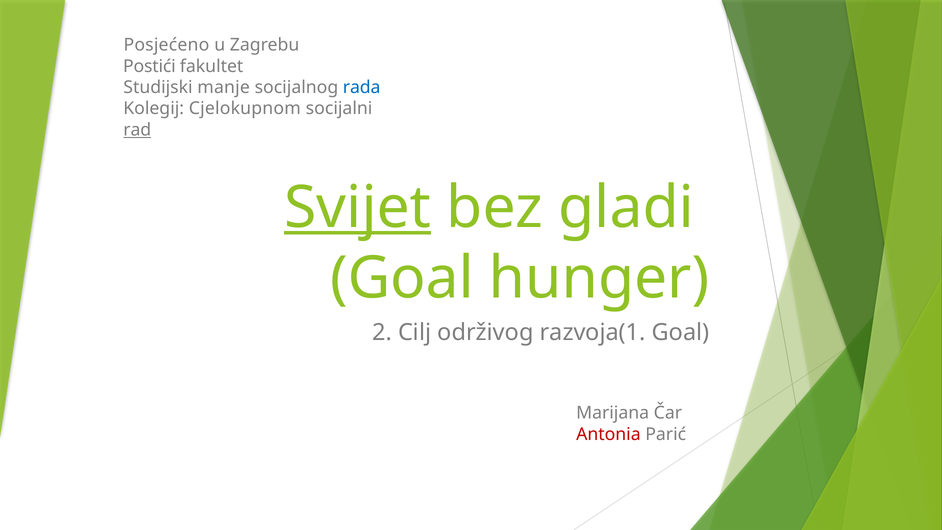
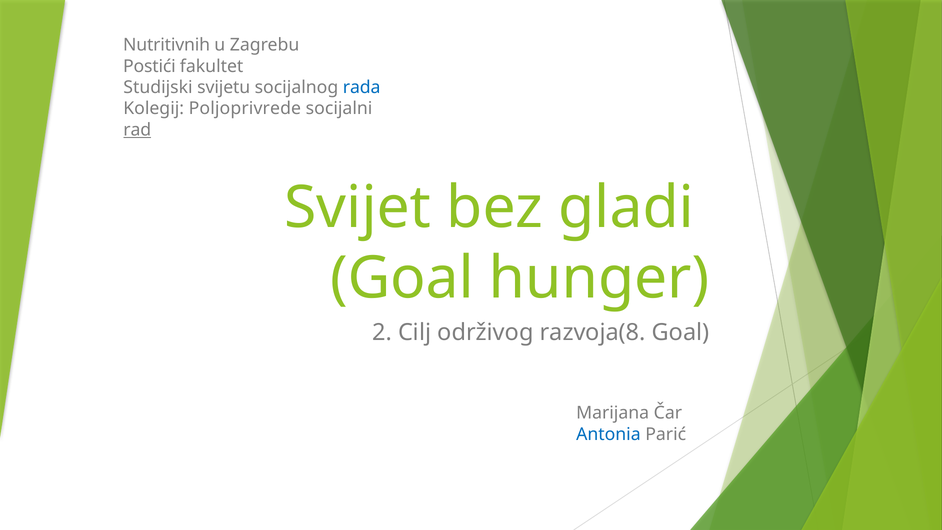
Posjećeno: Posjećeno -> Nutritivnih (167, 45)
manje: manje -> svijetu (224, 87)
Cjelokupnom: Cjelokupnom -> Poljoprivrede (245, 109)
Svijet underline: present -> none (358, 208)
razvoja(1: razvoja(1 -> razvoja(8 (593, 332)
Antonia colour: red -> blue (608, 434)
